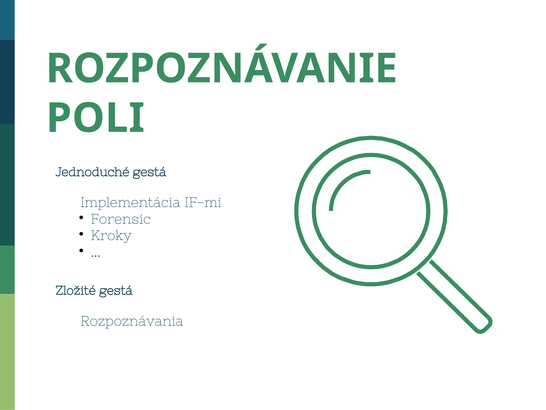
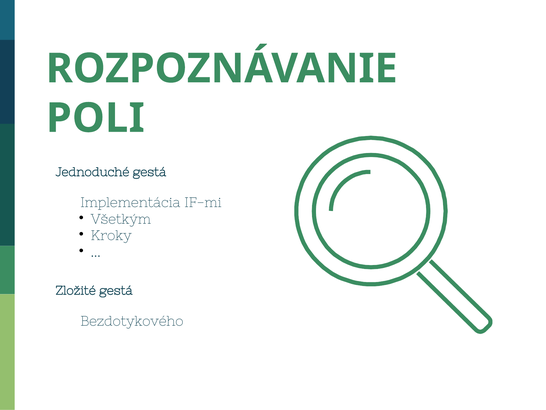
Forensic: Forensic -> Všetkým (121, 219)
Rozpoznávania: Rozpoznávania -> Bezdotykového (132, 321)
